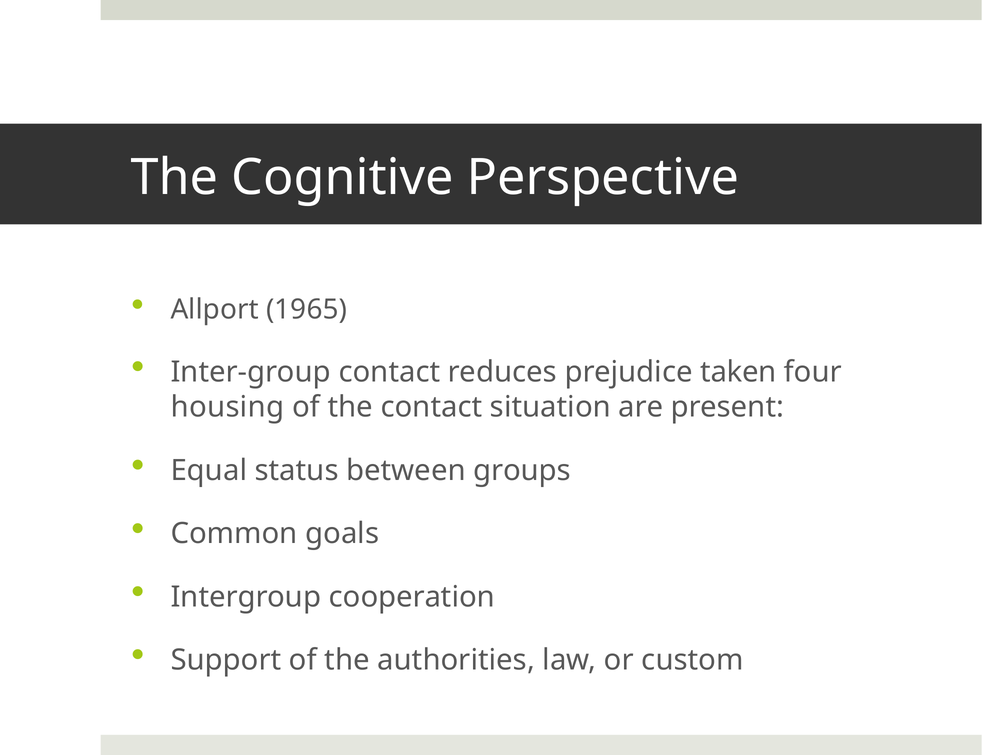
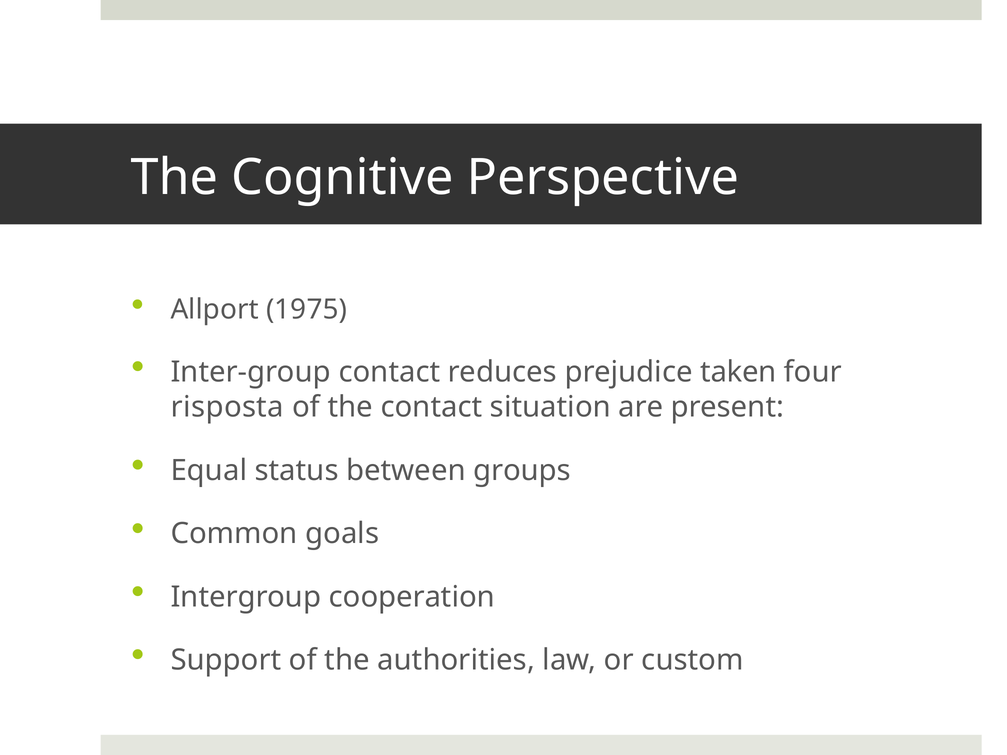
1965: 1965 -> 1975 (307, 310)
housing: housing -> risposta (227, 407)
